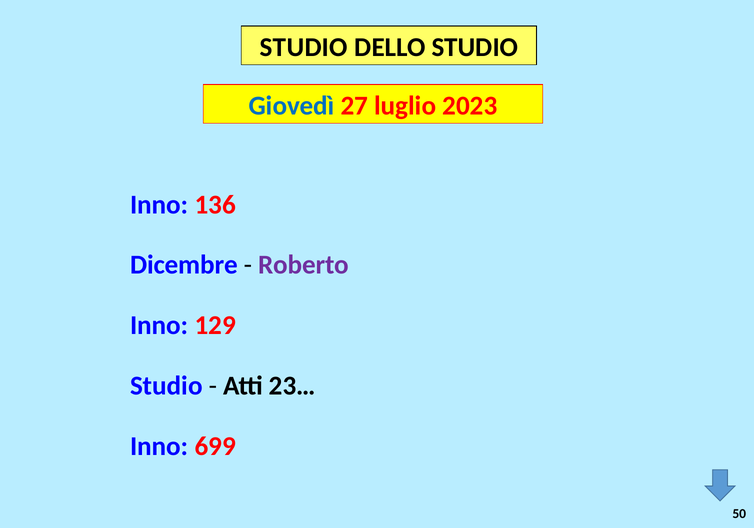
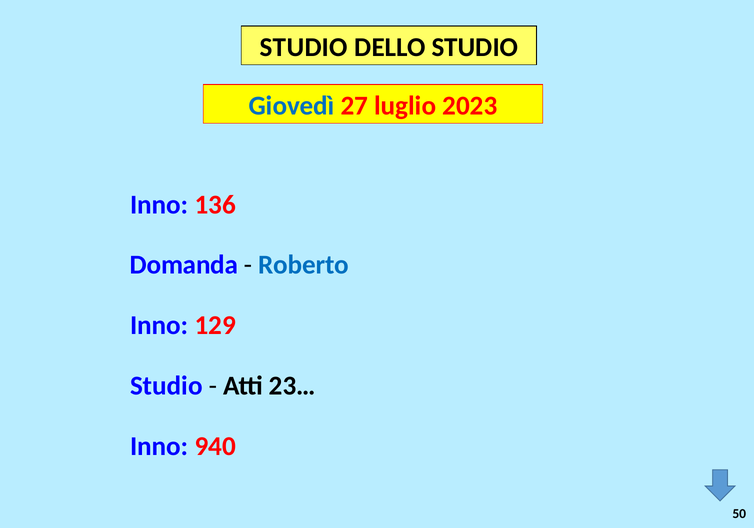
Dicembre: Dicembre -> Domanda (184, 265)
Roberto colour: purple -> blue (304, 265)
699: 699 -> 940 (215, 446)
